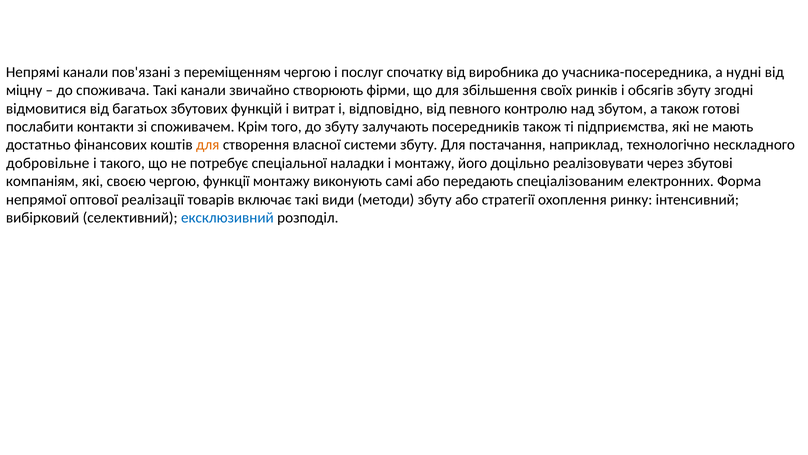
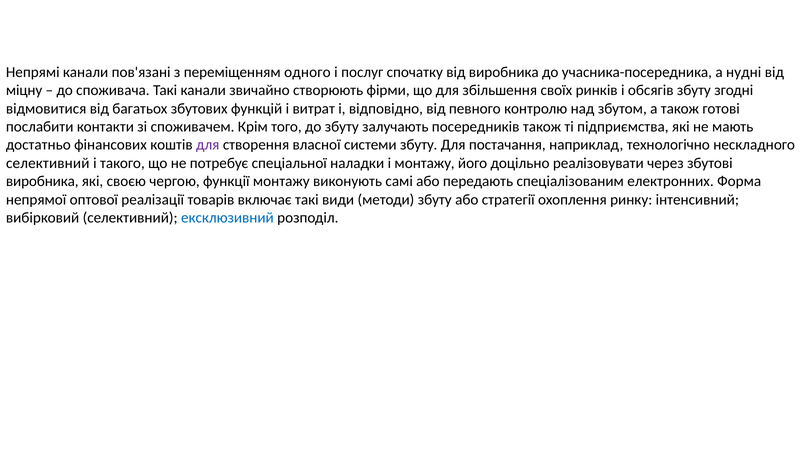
переміщенням чергою: чергою -> одного (307, 72)
для colour: orange -> purple (208, 145)
добровільне: добровільне -> селективний (48, 163)
компанiям: компанiям -> виробника (42, 181)
